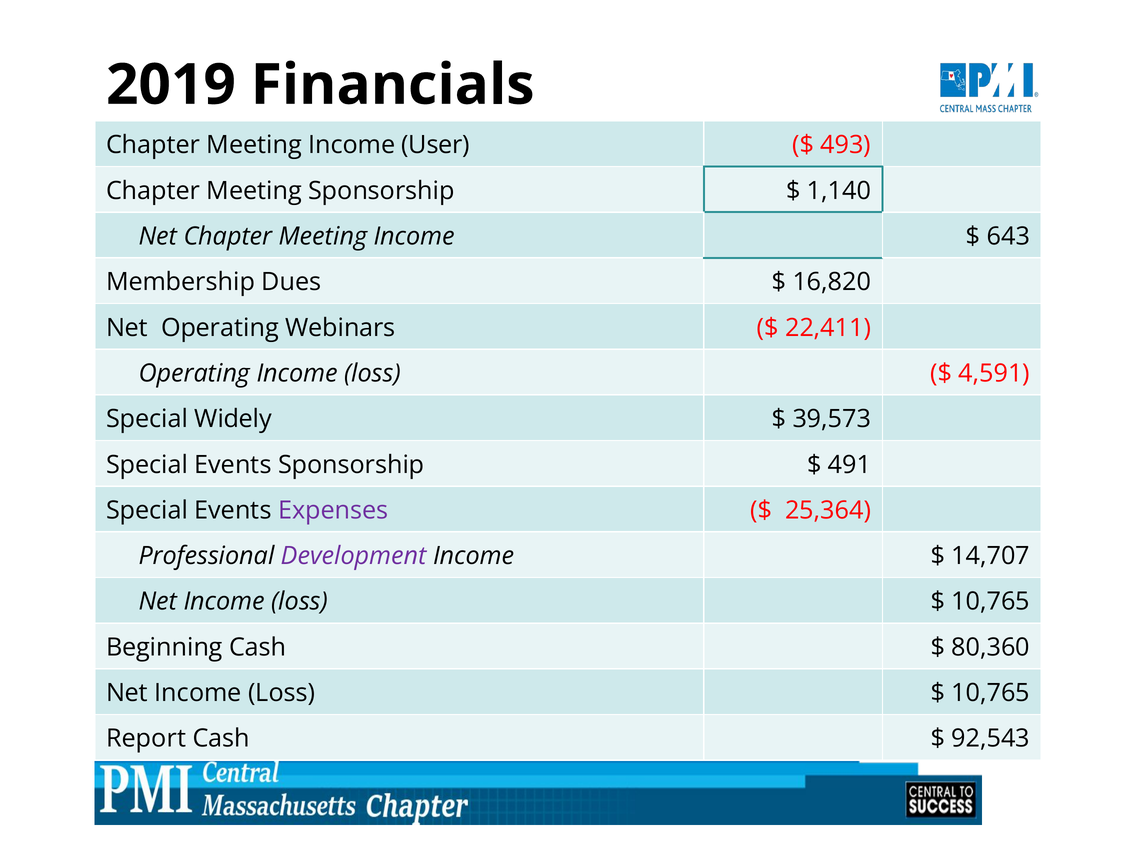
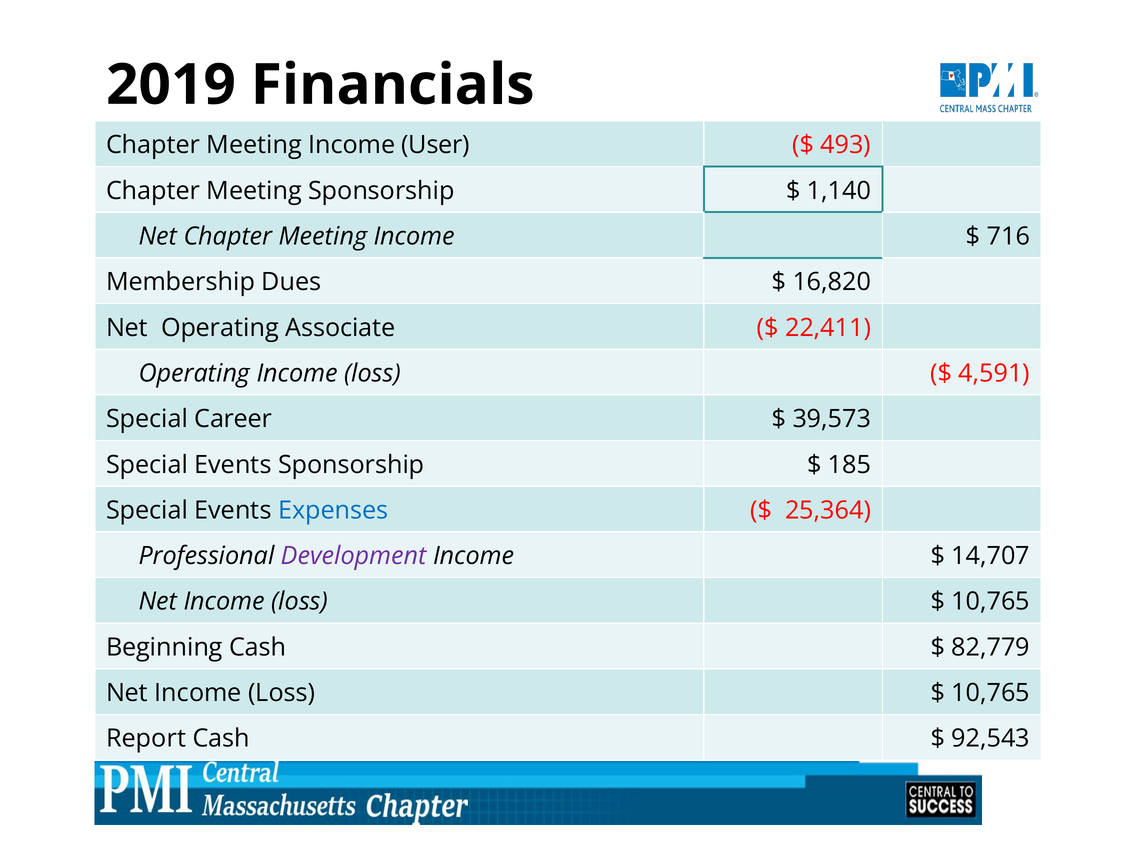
643: 643 -> 716 (1008, 236)
Webinars: Webinars -> Associate (340, 328)
Widely: Widely -> Career (233, 419)
491: 491 -> 185 (850, 465)
Expenses colour: purple -> blue (333, 510)
80,360: 80,360 -> 82,779 (991, 647)
